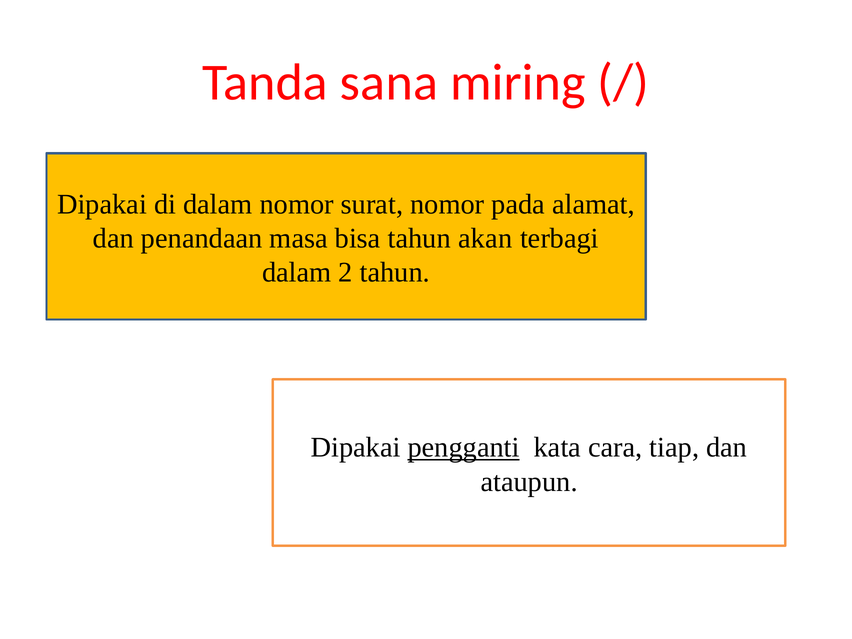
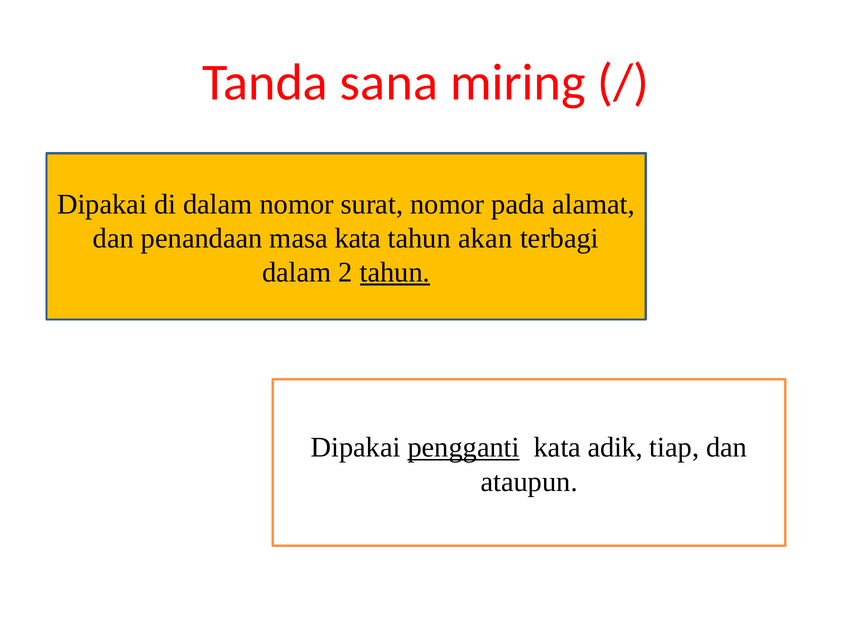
masa bisa: bisa -> kata (358, 238)
tahun underline: none -> present (395, 272)
cara: cara -> adik (615, 448)
